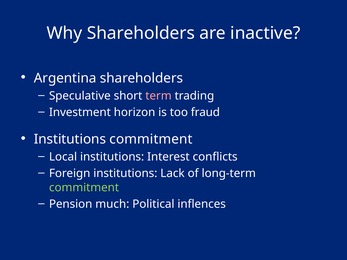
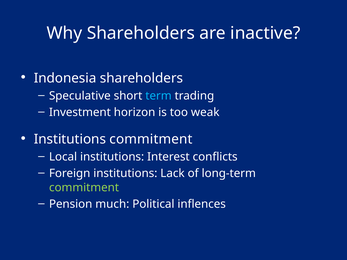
Argentina: Argentina -> Indonesia (65, 78)
term colour: pink -> light blue (158, 96)
fraud: fraud -> weak (205, 112)
